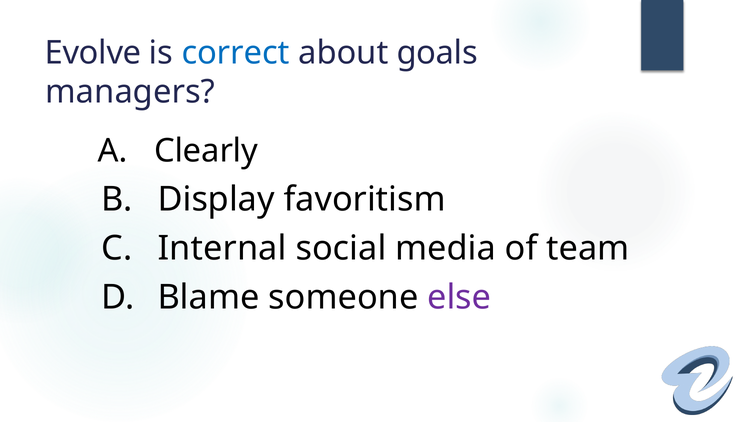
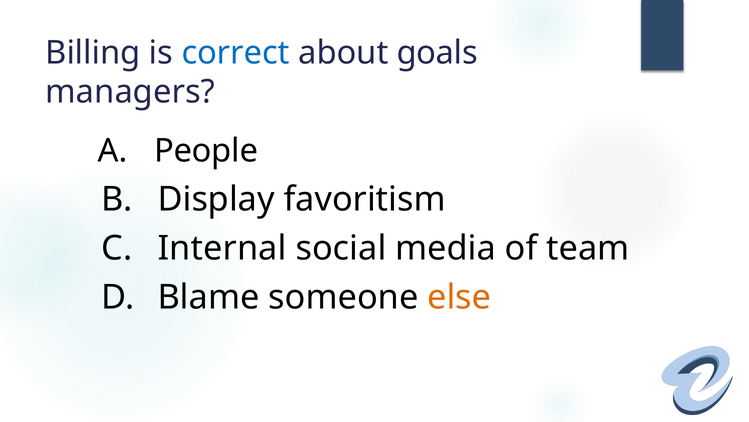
Evolve: Evolve -> Billing (93, 53)
Clearly: Clearly -> People (206, 151)
else colour: purple -> orange (459, 297)
